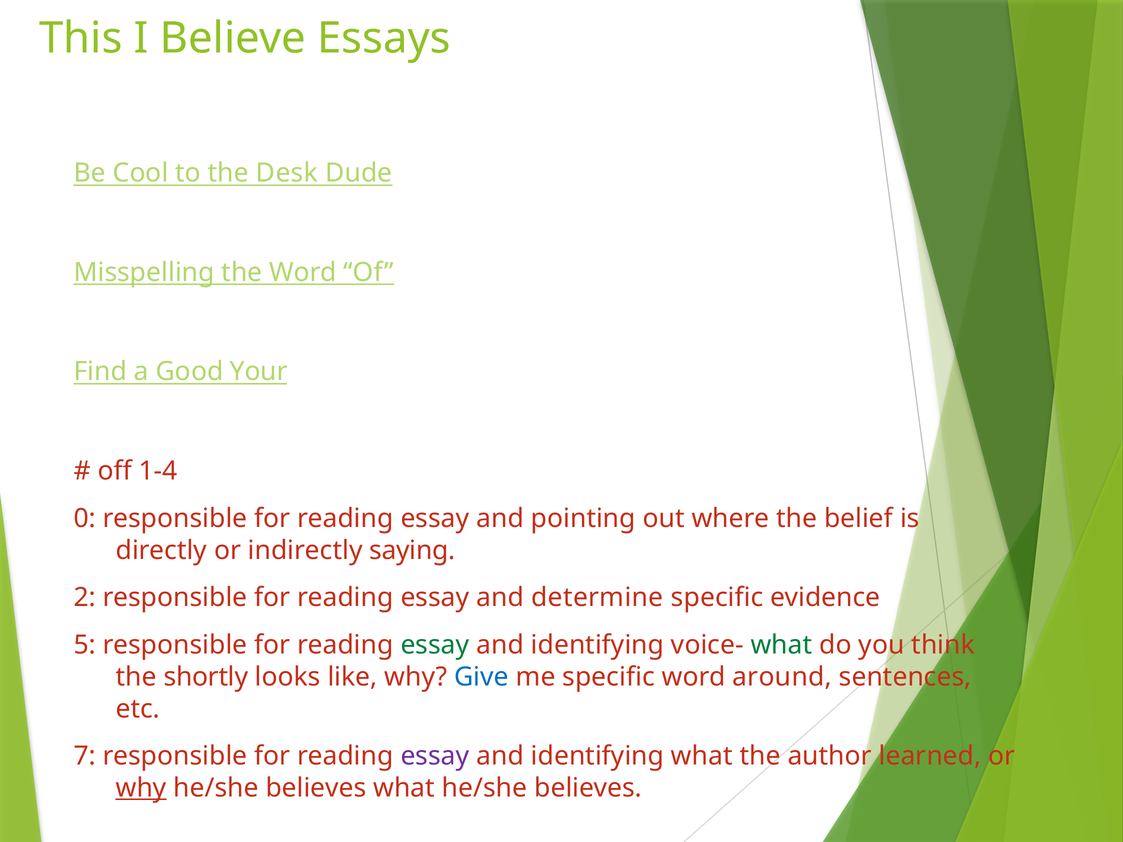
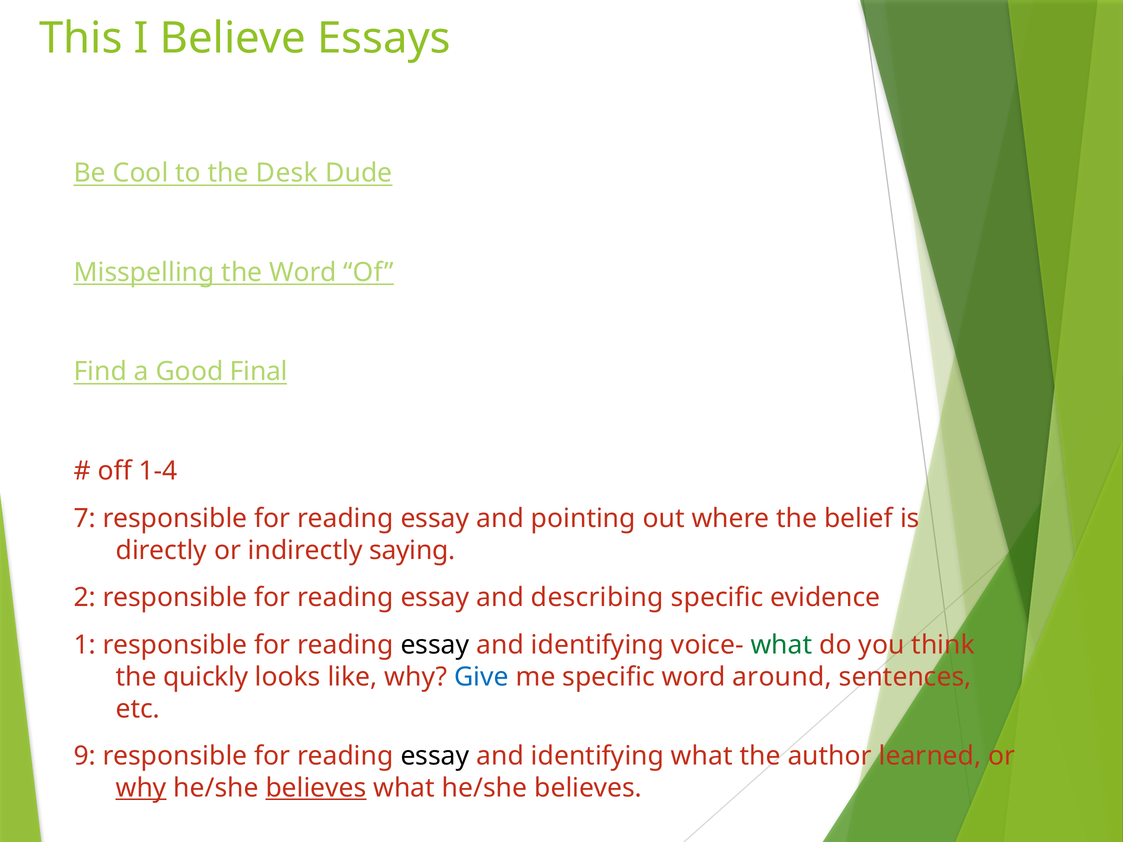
Your: Your -> Final (259, 372)
0: 0 -> 7 (85, 519)
determine: determine -> describing (597, 598)
5: 5 -> 1 (85, 645)
essay colour: green -> black (435, 645)
shortly: shortly -> quickly (206, 677)
7: 7 -> 9 (85, 756)
essay colour: purple -> black (435, 756)
believes underline: none -> present (316, 788)
